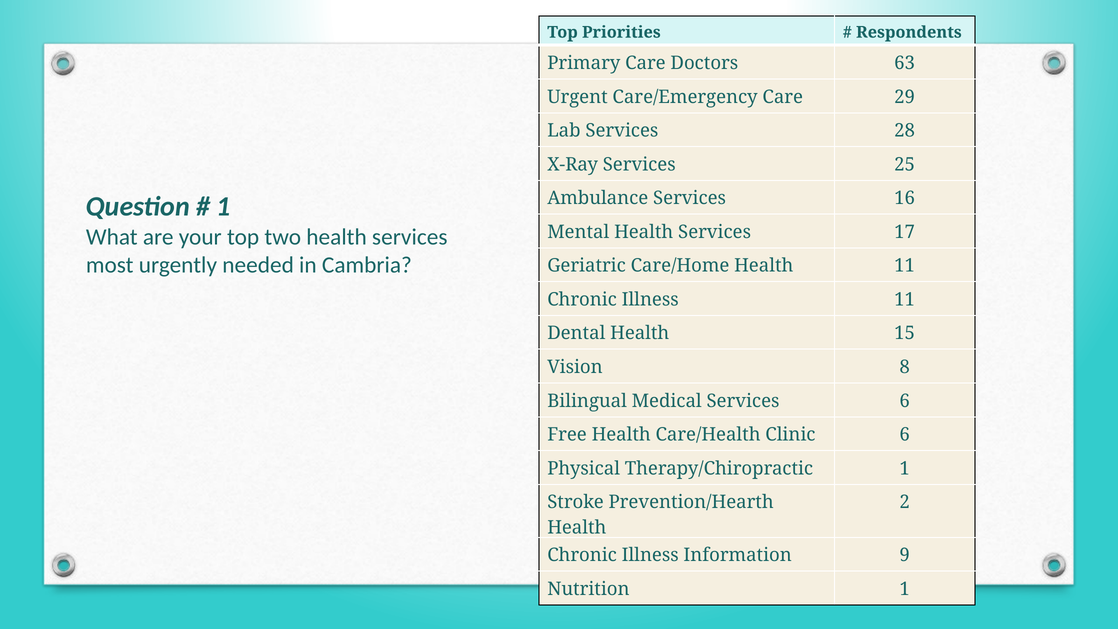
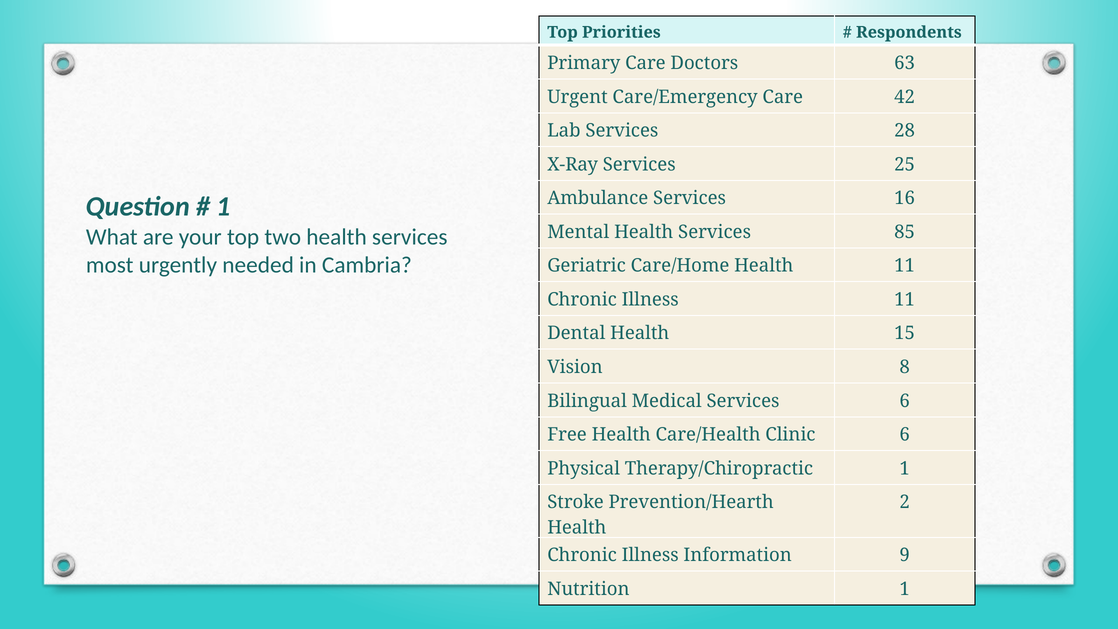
29: 29 -> 42 (905, 97)
17: 17 -> 85 (905, 232)
